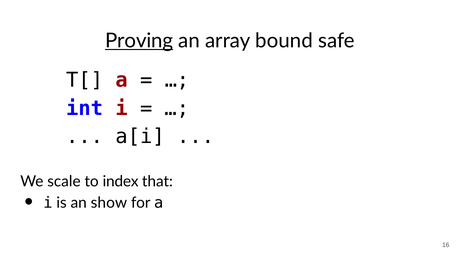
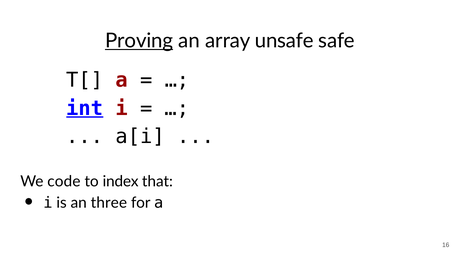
bound: bound -> unsafe (284, 41)
int underline: none -> present (85, 108)
scale: scale -> code (64, 181)
show: show -> three (109, 203)
